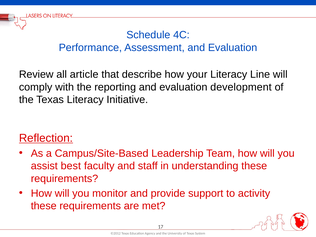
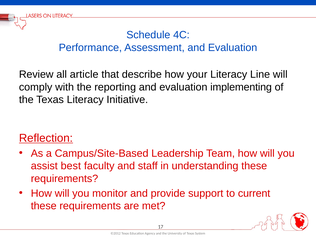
development: development -> implementing (241, 87)
activity: activity -> current (254, 193)
